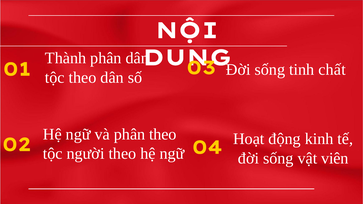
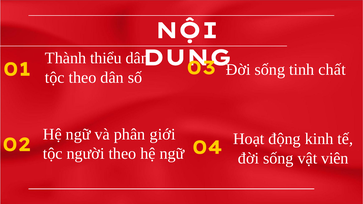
Thành phân: phân -> thiểu (106, 58)
phân theo: theo -> giới (163, 134)
